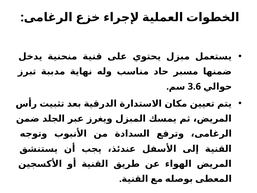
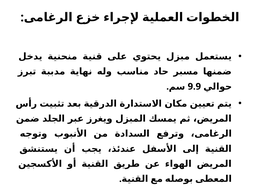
3.6: 3.6 -> 9.9 (194, 86)
